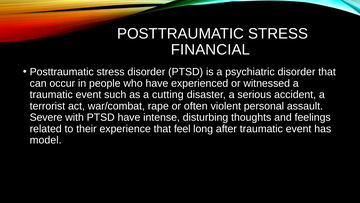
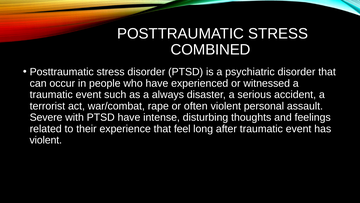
FINANCIAL: FINANCIAL -> COMBINED (211, 50)
cutting: cutting -> always (168, 94)
model: model -> violent (46, 140)
